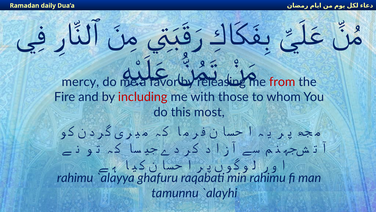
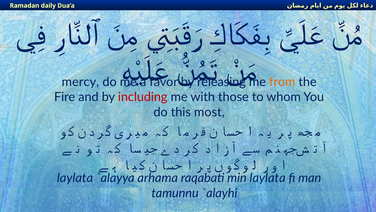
from colour: red -> orange (282, 82)
rahimu: rahimu -> laylata (75, 178)
ghafuru: ghafuru -> arhama (158, 178)
min rahimu: rahimu -> laylata (268, 178)
